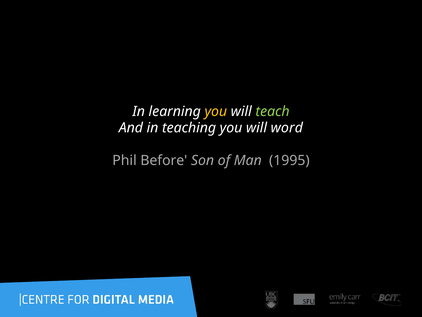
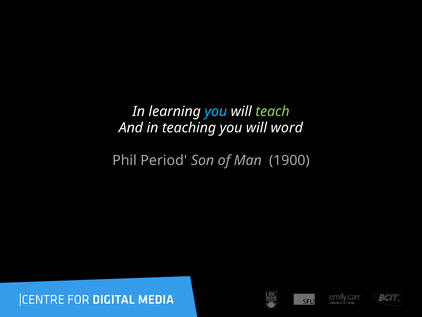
you colour: yellow -> light blue (216, 111)
Before: Before -> Period (164, 160)
1995: 1995 -> 1900 (289, 160)
